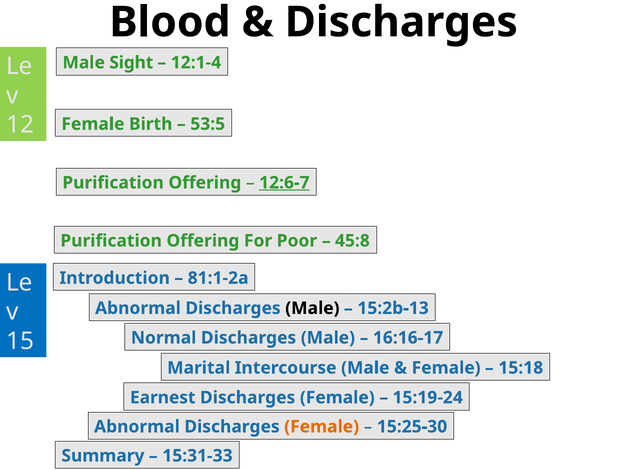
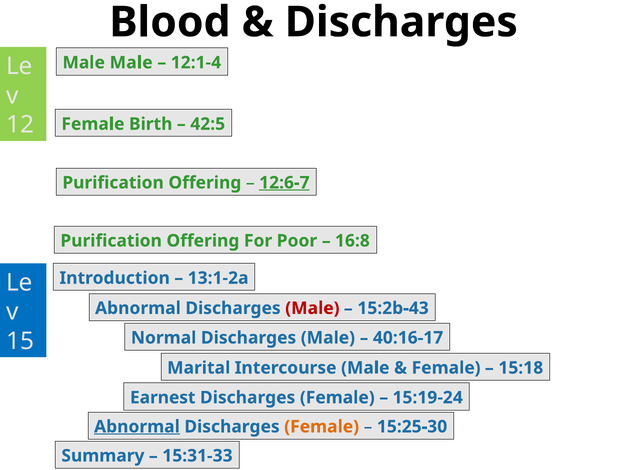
Male Sight: Sight -> Male (131, 63)
53:5: 53:5 -> 42:5 (208, 124)
45:8: 45:8 -> 16:8 (352, 241)
81:1-2a: 81:1-2a -> 13:1-2a (218, 278)
Male colour: black -> red (312, 308)
15:2b-13: 15:2b-13 -> 15:2b-43 (393, 308)
16:16-17: 16:16-17 -> 40:16-17 (408, 338)
Abnormal underline: none -> present (137, 427)
